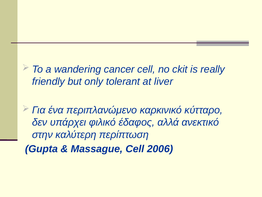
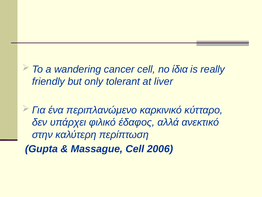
ckit: ckit -> ίδια (180, 69)
